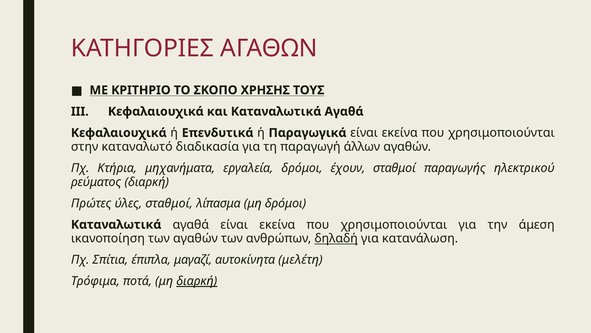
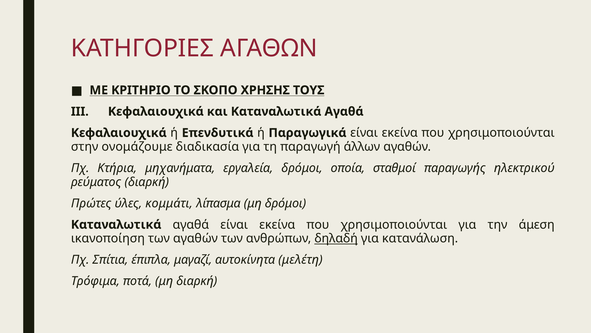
καταναλωτό: καταναλωτό -> ονομάζουμε (137, 147)
έχουν: έχουν -> οποία (348, 168)
ύλες σταθμοί: σταθμοί -> κομμάτι (169, 203)
διαρκή underline: present -> none (197, 281)
